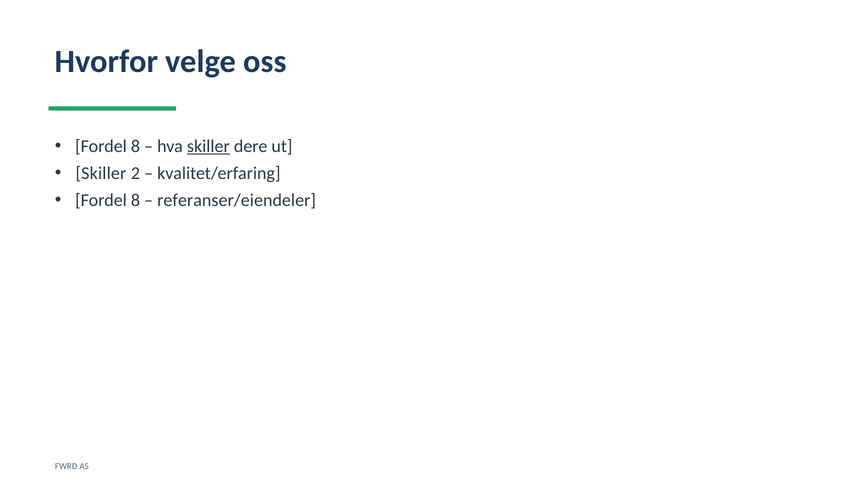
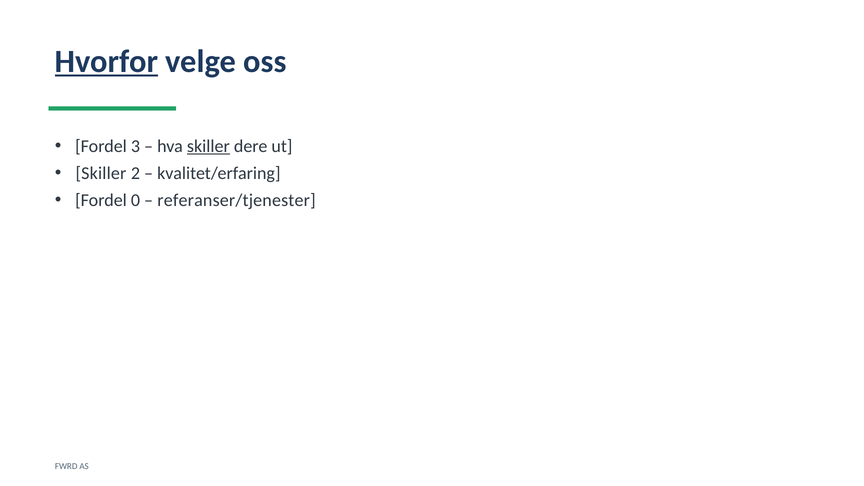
Hvorfor underline: none -> present (107, 62)
8: 8 -> 3 (135, 146)
8: 8 -> 0 (135, 200)
referanser/eiendeler: referanser/eiendeler -> referanser/tjenester (237, 200)
